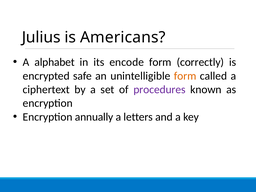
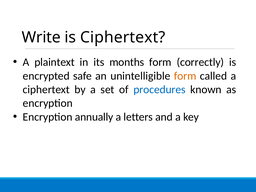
Julius: Julius -> Write (41, 37)
is Americans: Americans -> Ciphertext (123, 37)
alphabet: alphabet -> plaintext (55, 62)
encode: encode -> months (127, 62)
procedures colour: purple -> blue (159, 90)
